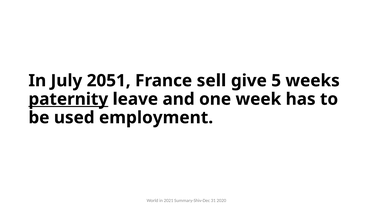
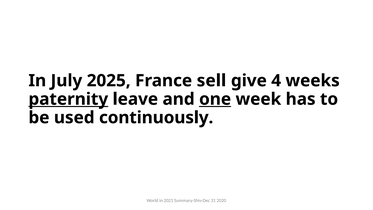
2051: 2051 -> 2025 (109, 81)
5: 5 -> 4 (276, 81)
one underline: none -> present (215, 99)
employment: employment -> continuously (156, 118)
